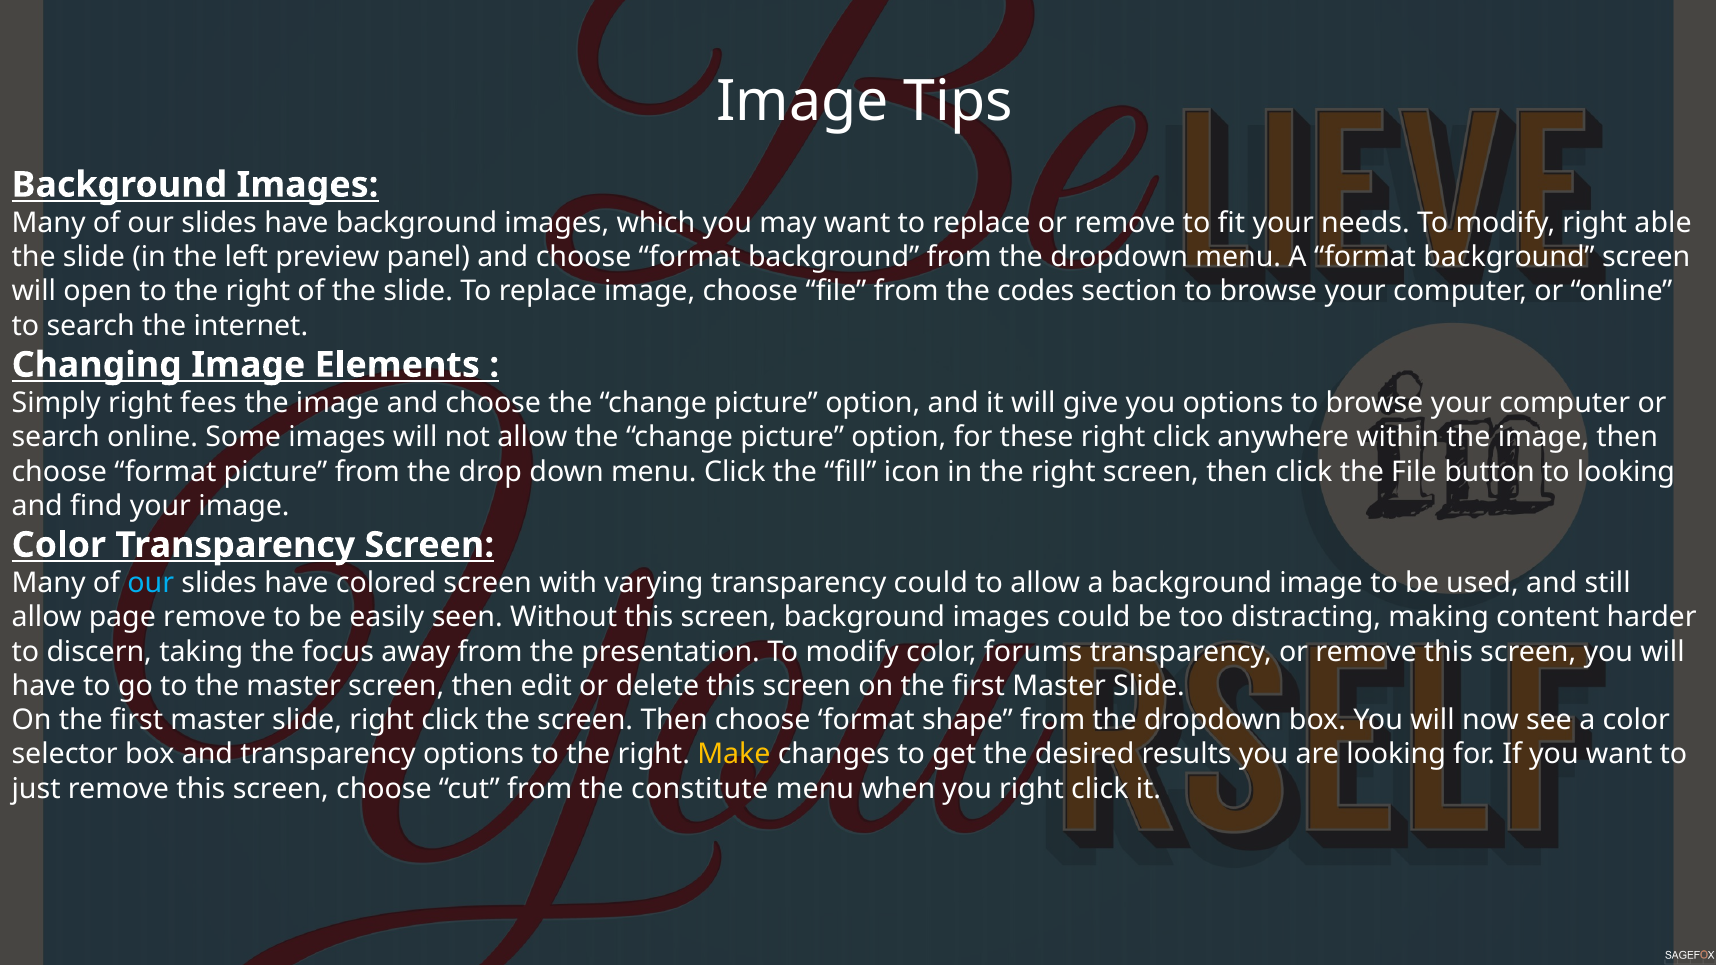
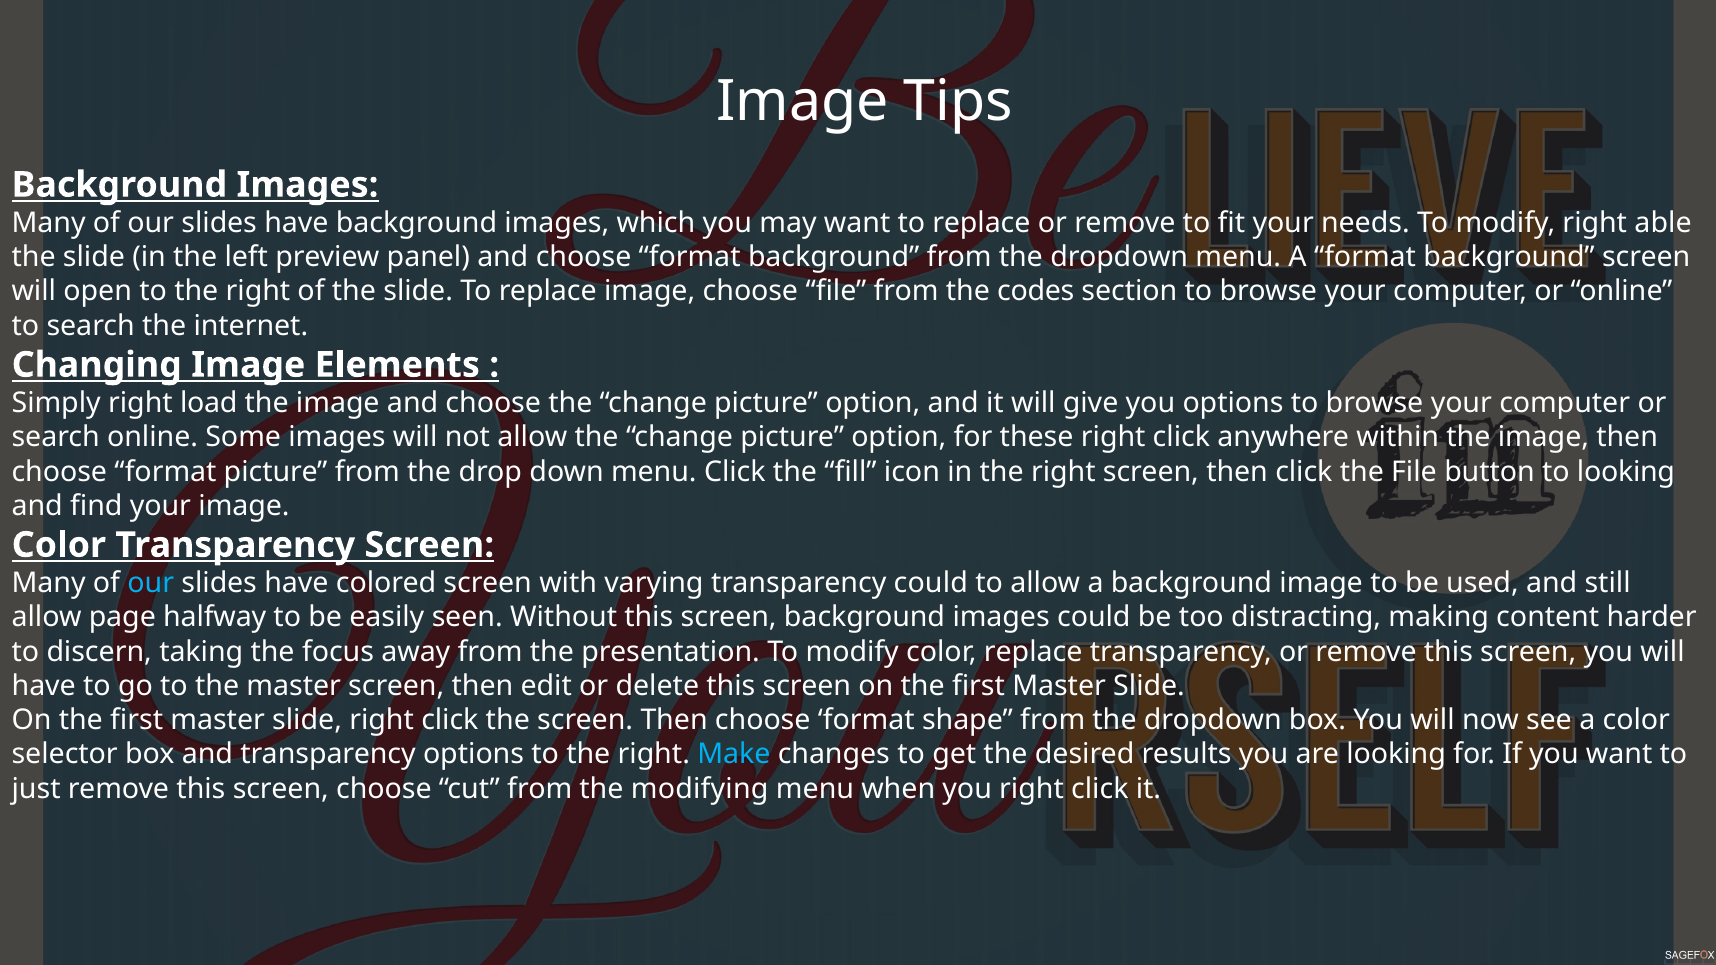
fees: fees -> load (209, 403)
page remove: remove -> halfway (215, 618)
color forums: forums -> replace (1033, 652)
Make colour: yellow -> light blue (734, 755)
constitute: constitute -> modifying (700, 789)
